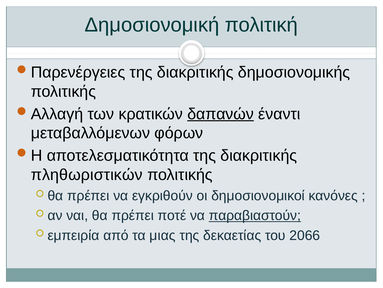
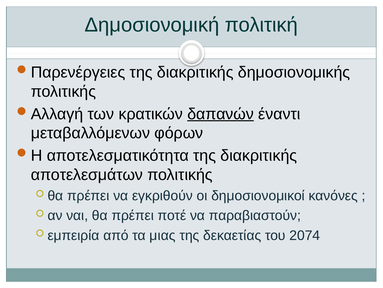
πληθωριστικών: πληθωριστικών -> αποτελεσμάτων (87, 174)
παραβιαστούν underline: present -> none (255, 215)
2066: 2066 -> 2074 (305, 235)
